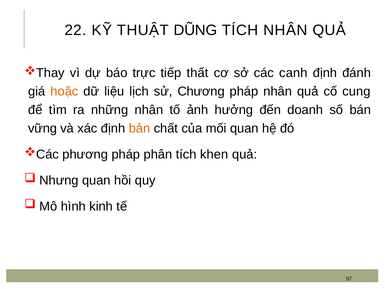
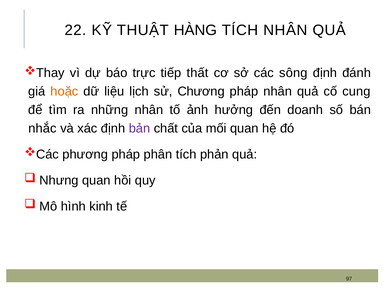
DŨNG: DŨNG -> HÀNG (195, 30)
canh: canh -> sông (293, 73)
vững: vững -> nhắc (42, 128)
bản colour: orange -> purple (139, 128)
khen: khen -> phản (214, 154)
